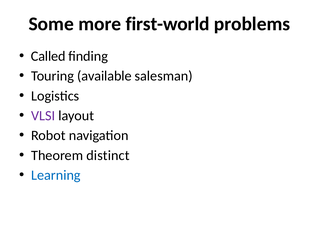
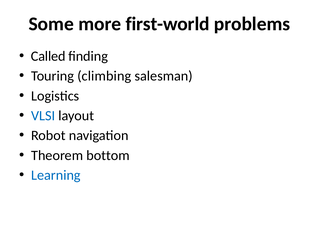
available: available -> climbing (104, 76)
VLSI colour: purple -> blue (43, 116)
distinct: distinct -> bottom (108, 156)
